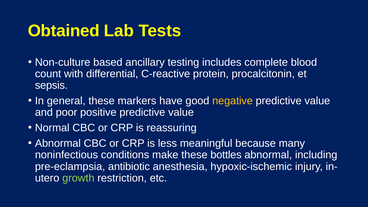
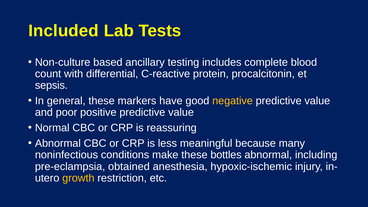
Obtained: Obtained -> Included (64, 31)
antibiotic: antibiotic -> obtained (129, 166)
growth colour: light green -> yellow (78, 178)
